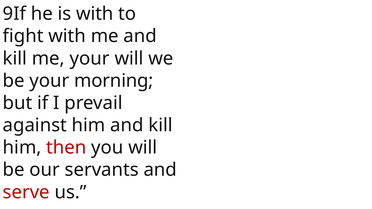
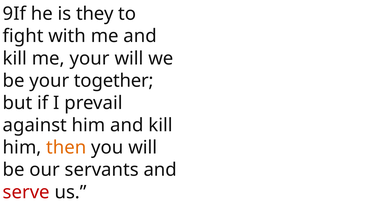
is with: with -> they (95, 14)
morning: morning -> together (114, 81)
then colour: red -> orange (66, 148)
